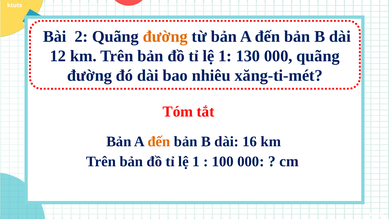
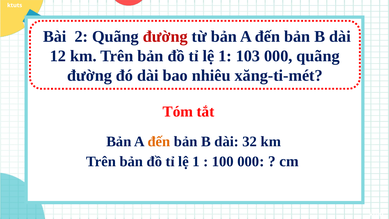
đường colour: orange -> red (165, 36)
130: 130 -> 103 (248, 56)
16: 16 -> 32 (250, 141)
